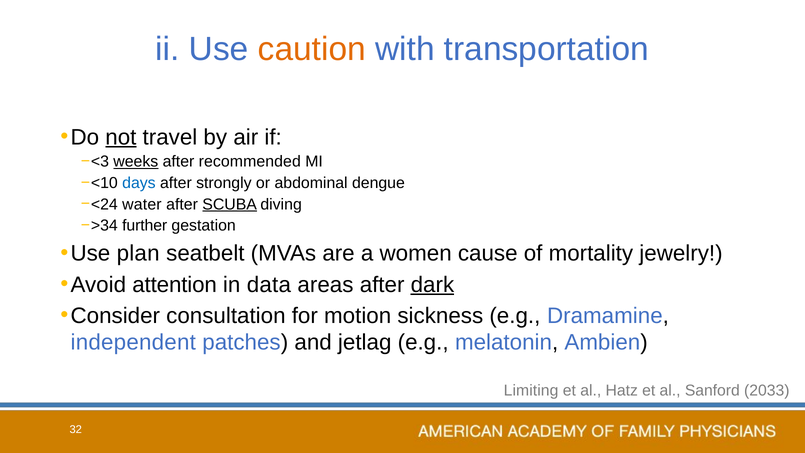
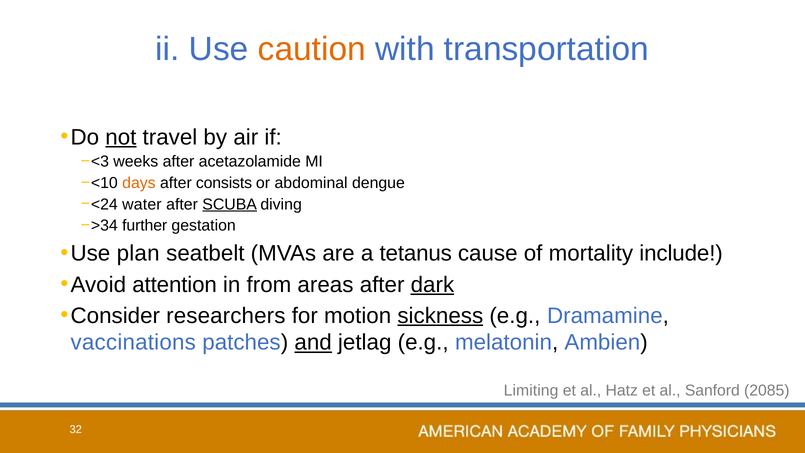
weeks underline: present -> none (136, 162)
recommended: recommended -> acetazolamide (250, 162)
days colour: blue -> orange (139, 183)
strongly: strongly -> consists (224, 183)
women: women -> tetanus (416, 253)
jewelry: jewelry -> include (681, 253)
data: data -> from (269, 285)
consultation: consultation -> researchers (226, 316)
sickness underline: none -> present (440, 316)
independent: independent -> vaccinations (133, 342)
and underline: none -> present (313, 342)
2033: 2033 -> 2085 (767, 391)
